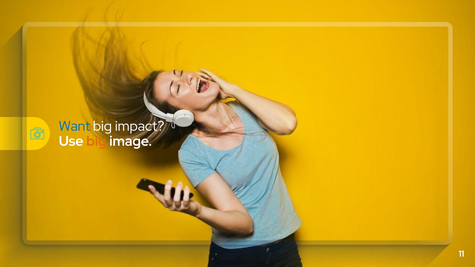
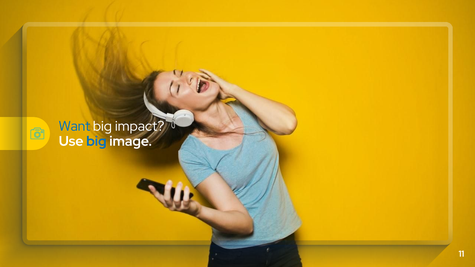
big colour: orange -> blue (96, 141)
